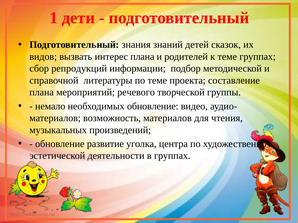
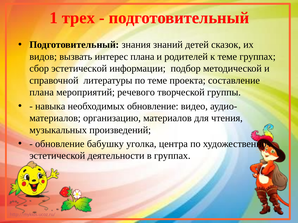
дети: дети -> трех (78, 18)
сбор репродукций: репродукций -> эстетической (79, 69)
немало: немало -> навыка (50, 106)
возможность: возможность -> организацию (112, 118)
развитие: развитие -> бабушку (105, 144)
